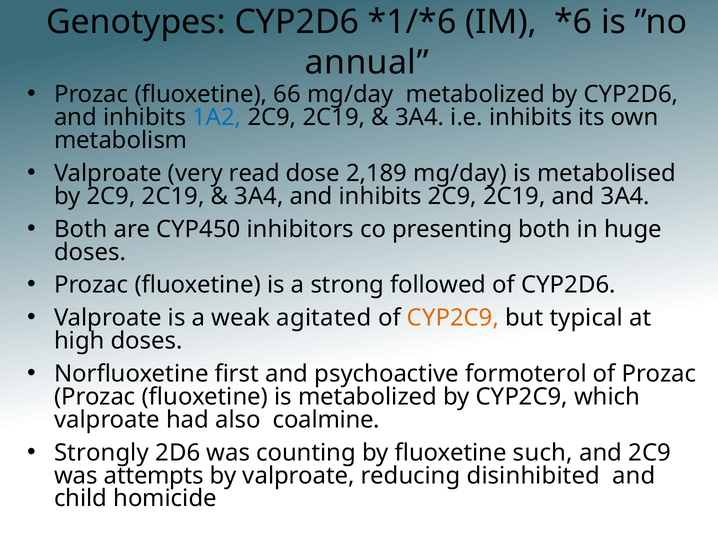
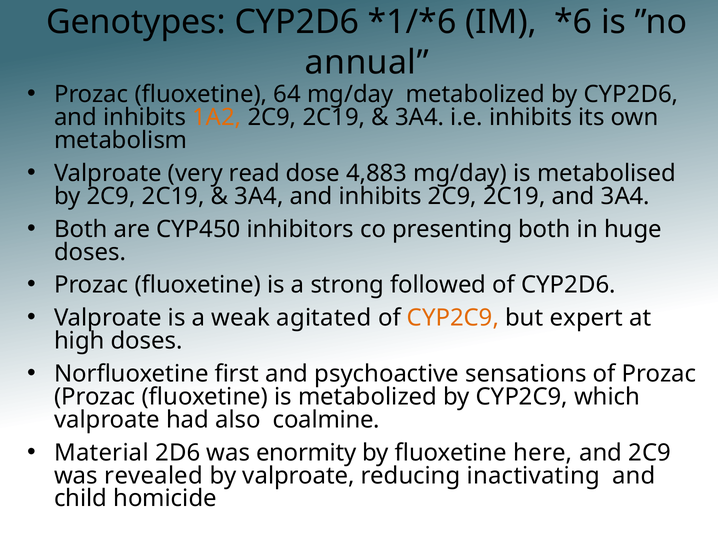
66: 66 -> 64 (287, 95)
1A2 colour: blue -> orange (217, 118)
2,189: 2,189 -> 4,883 (377, 174)
typical: typical -> expert (586, 318)
formoterol: formoterol -> sensations (526, 374)
Strongly: Strongly -> Material (101, 453)
counting: counting -> enormity (306, 453)
such: such -> here (543, 453)
attempts: attempts -> revealed (154, 476)
disinhibited: disinhibited -> inactivating (533, 476)
